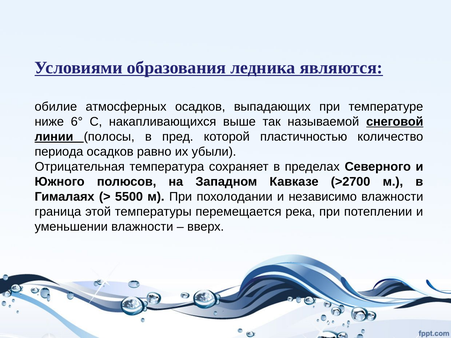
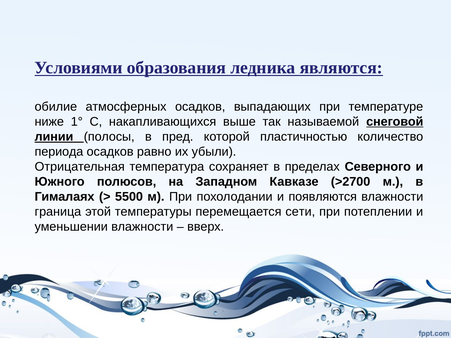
6°: 6° -> 1° (77, 122)
независимо: независимо -> появляются (323, 197)
река: река -> сети (300, 212)
